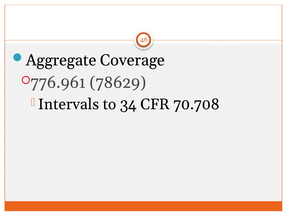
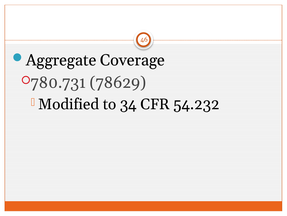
776.961: 776.961 -> 780.731 (58, 82)
Intervals: Intervals -> Modified (69, 104)
70.708: 70.708 -> 54.232 (197, 104)
